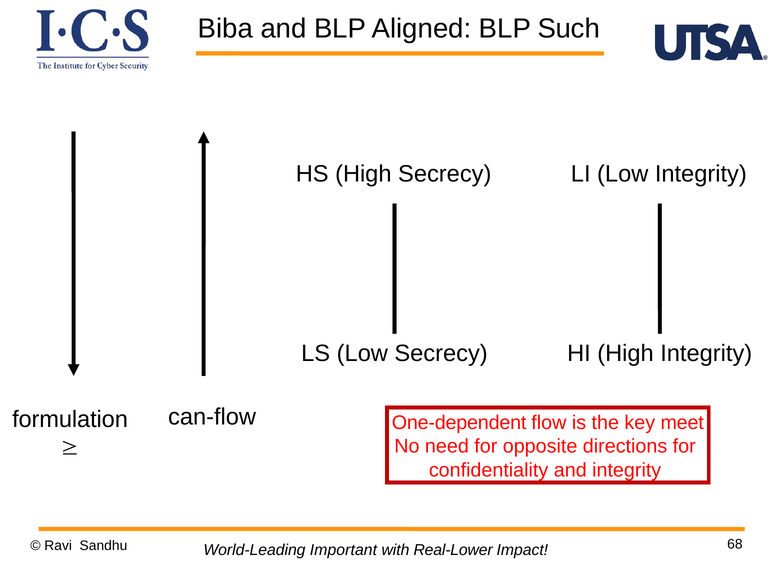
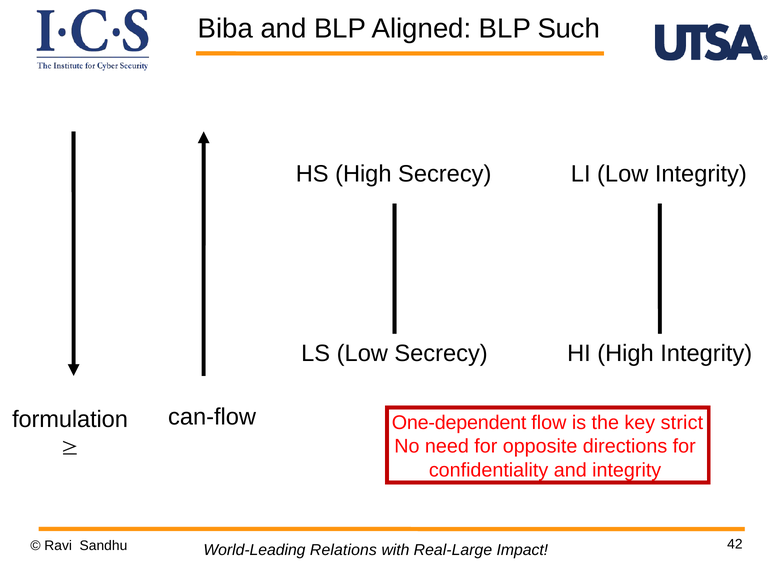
meet: meet -> strict (682, 422)
Important: Important -> Relations (343, 550)
Real-Lower: Real-Lower -> Real-Large (453, 550)
68: 68 -> 42 (735, 544)
